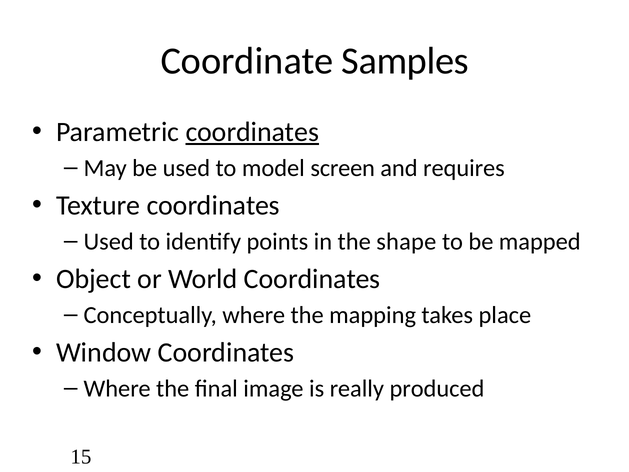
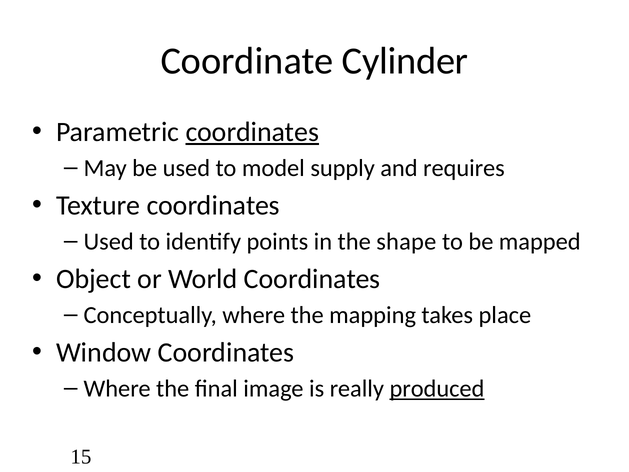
Samples: Samples -> Cylinder (405, 61)
screen: screen -> supply (343, 168)
produced underline: none -> present (437, 388)
